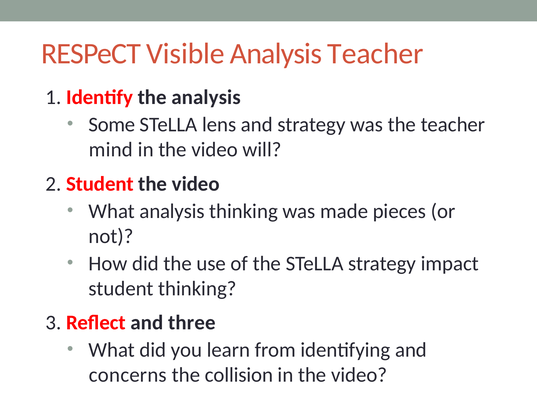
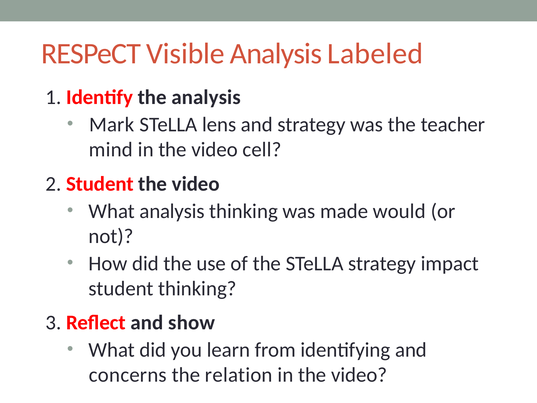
Analysis Teacher: Teacher -> Labeled (375, 54)
Some: Some -> Mark (112, 125)
will: will -> cell (262, 150)
pieces: pieces -> would (399, 211)
three: three -> show (192, 322)
collision: collision -> relation (239, 375)
